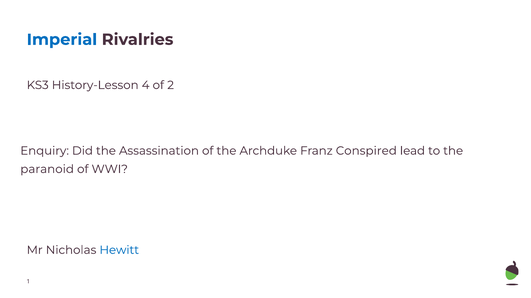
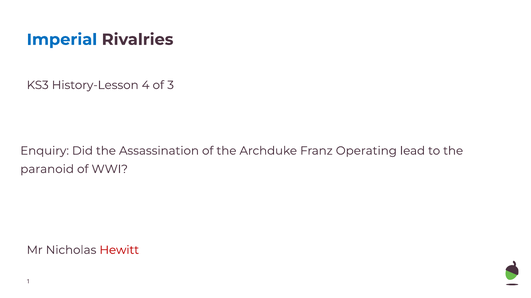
2: 2 -> 3 (171, 85)
Conspired: Conspired -> Operating (366, 151)
Hewitt colour: blue -> red (119, 251)
